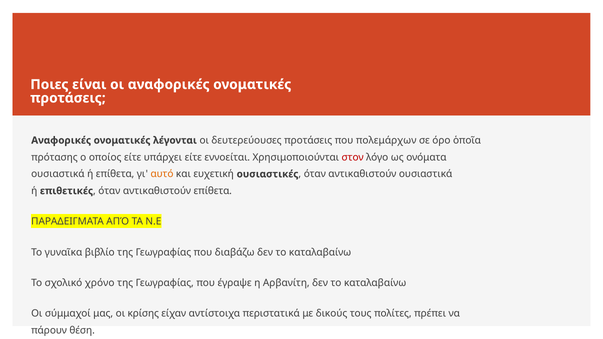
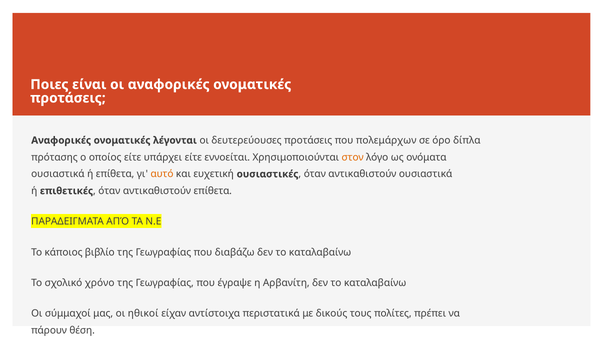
ὁποῖα: ὁποῖα -> δίπλα (467, 140)
στον colour: red -> orange (353, 157)
γυναῖκα: γυναῖκα -> κάποιος (64, 252)
κρίσης: κρίσης -> ηθικοί (143, 314)
